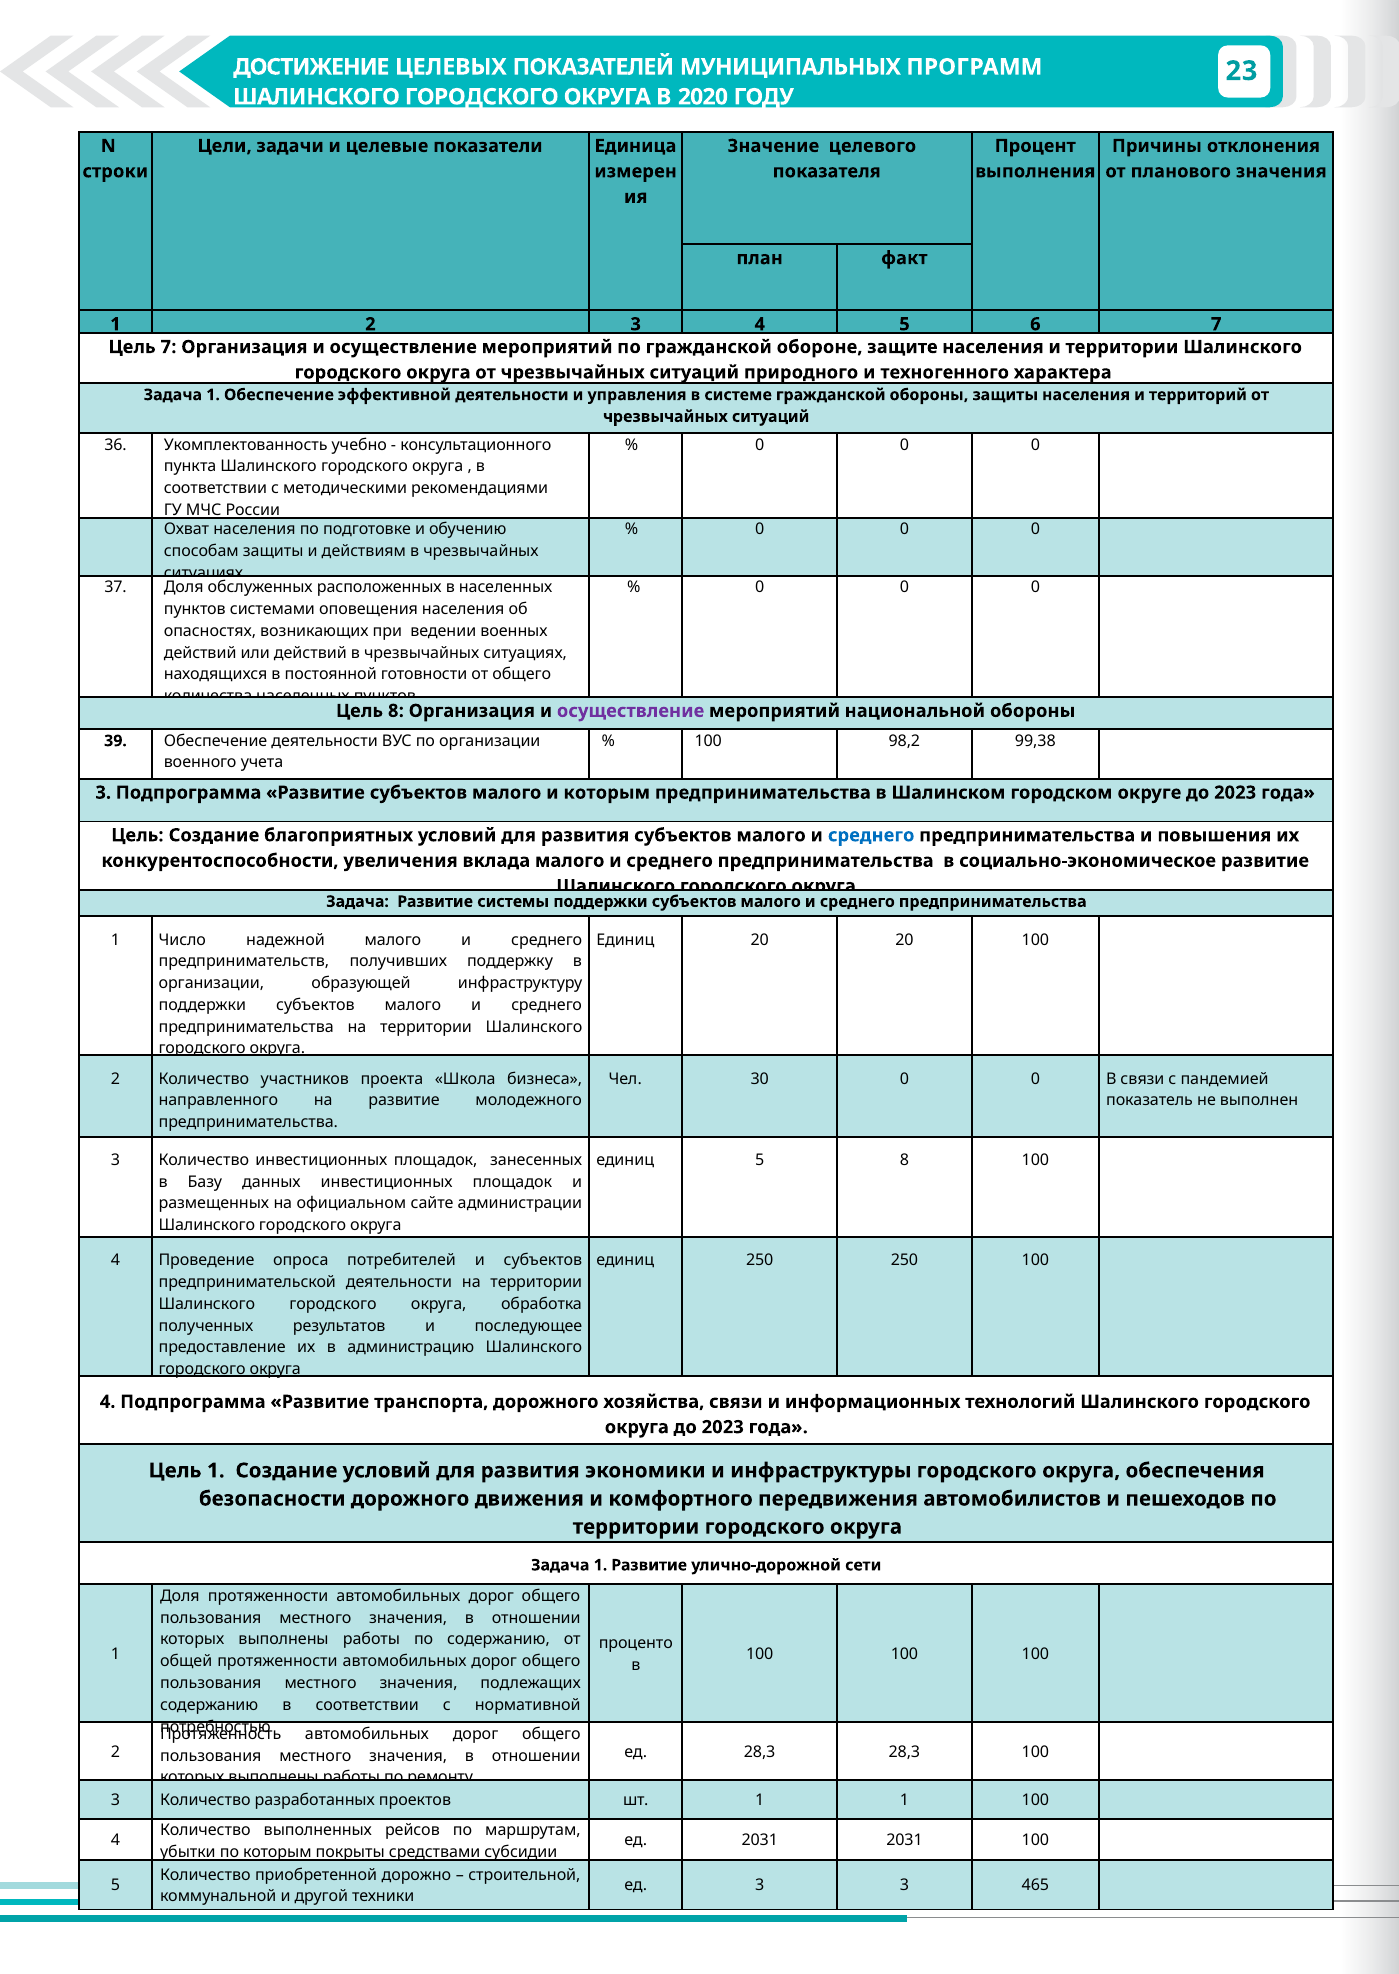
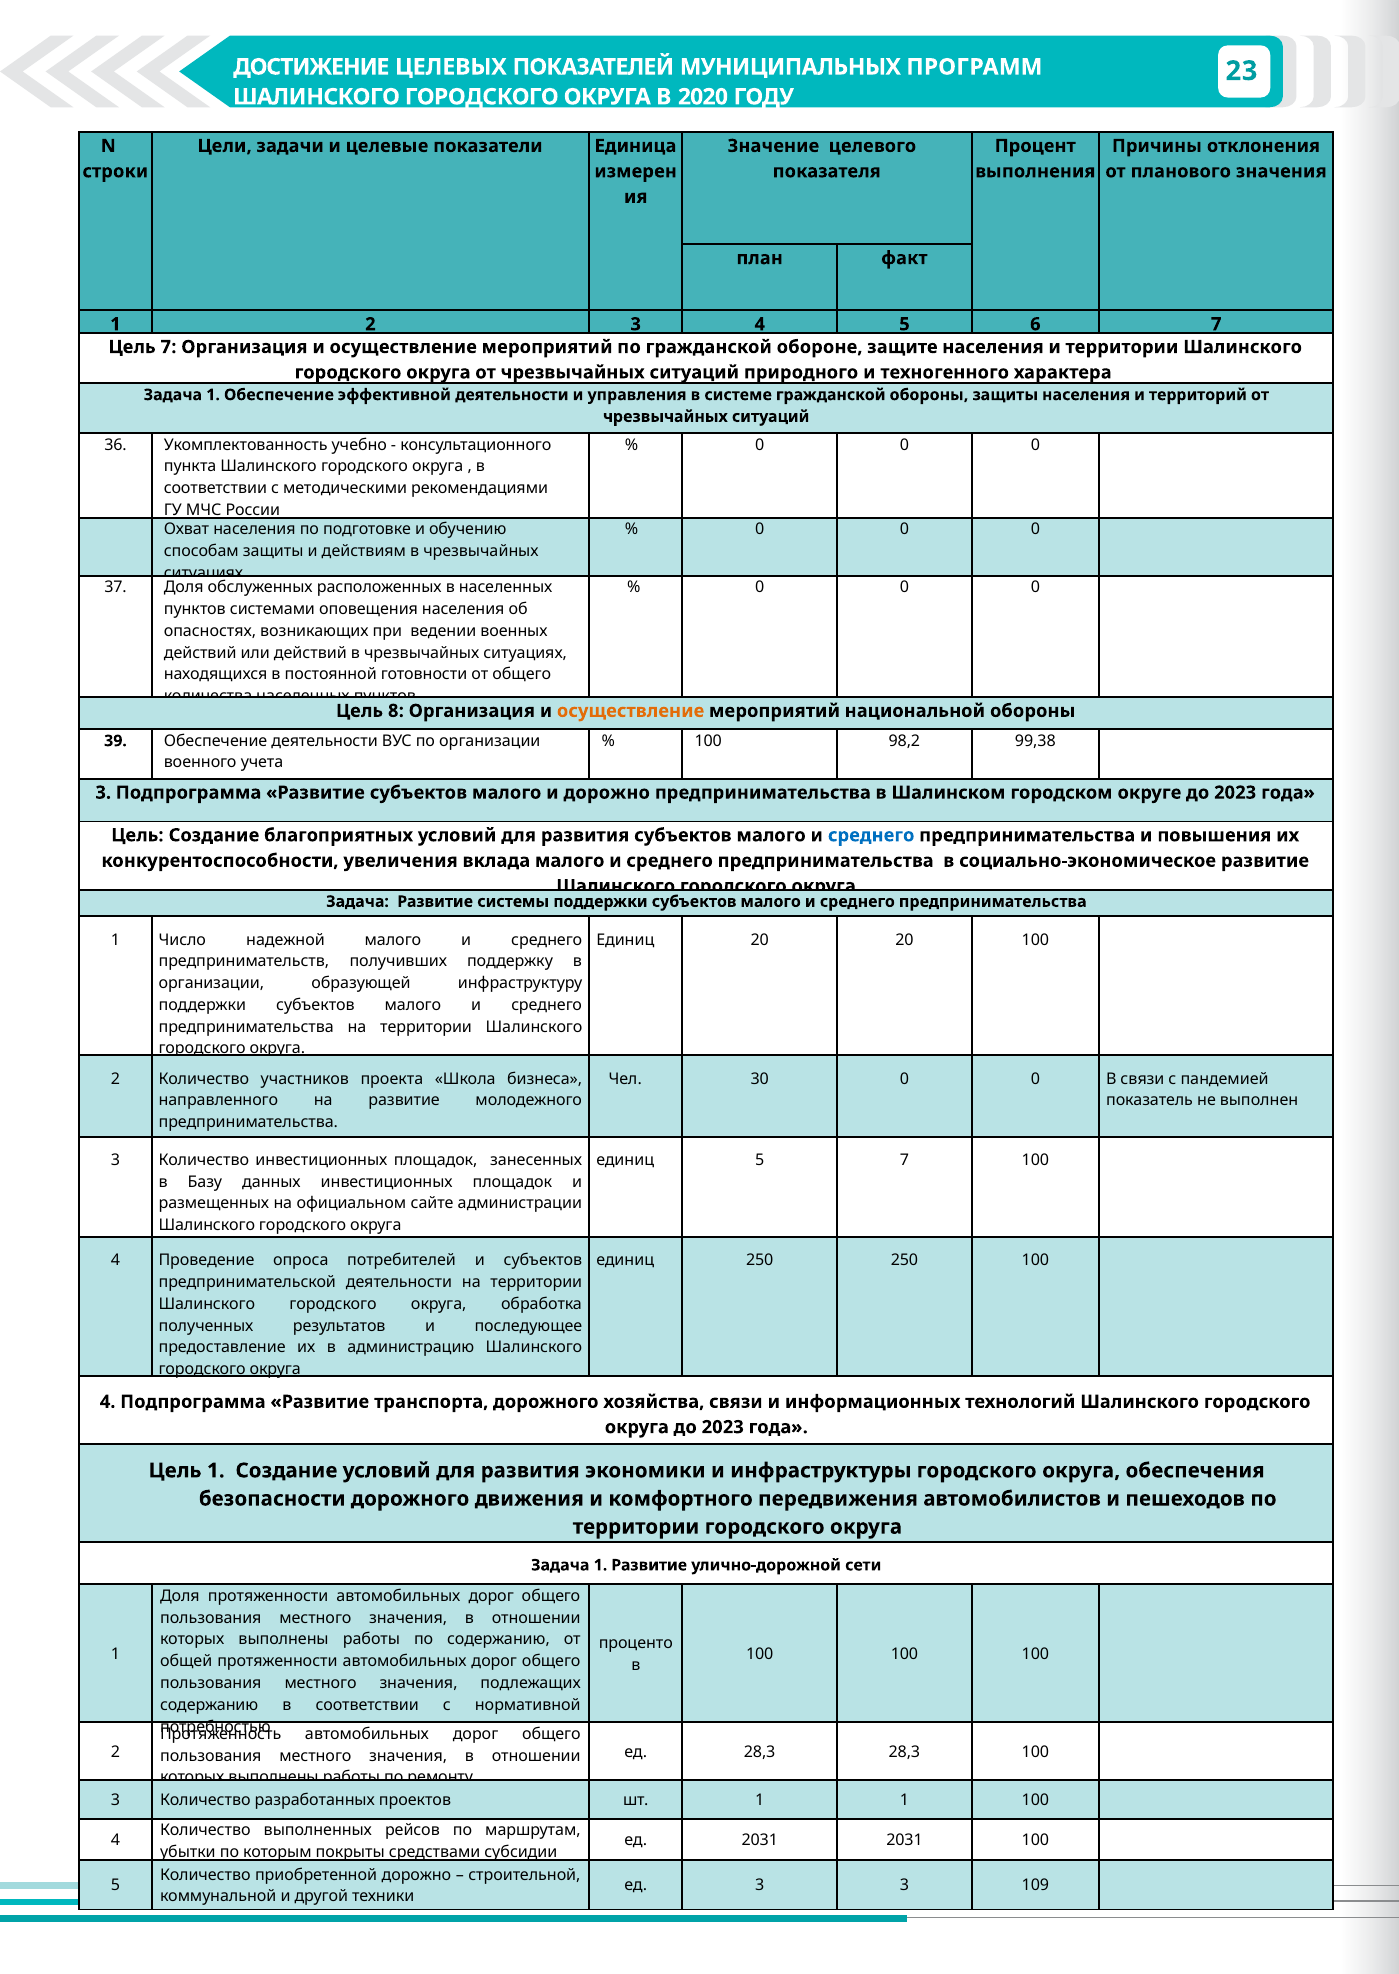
осуществление colour: purple -> orange (631, 711)
и которым: которым -> дорожно (607, 792)
5 8: 8 -> 7 (904, 1160)
465: 465 -> 109 (1035, 1885)
